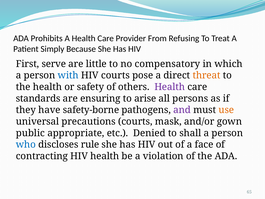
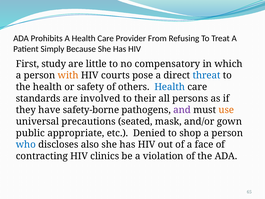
serve: serve -> study (54, 64)
with colour: blue -> orange (68, 75)
threat colour: orange -> blue (207, 75)
Health colour: purple -> blue (170, 87)
ensuring: ensuring -> involved (100, 98)
arise: arise -> their (145, 98)
precautions courts: courts -> seated (135, 121)
shall: shall -> shop (190, 133)
rule: rule -> also (90, 144)
HIV health: health -> clinics (105, 156)
